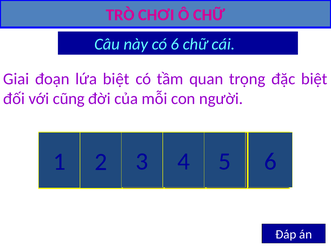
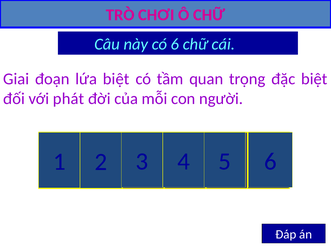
cũng: cũng -> phát (69, 99)
